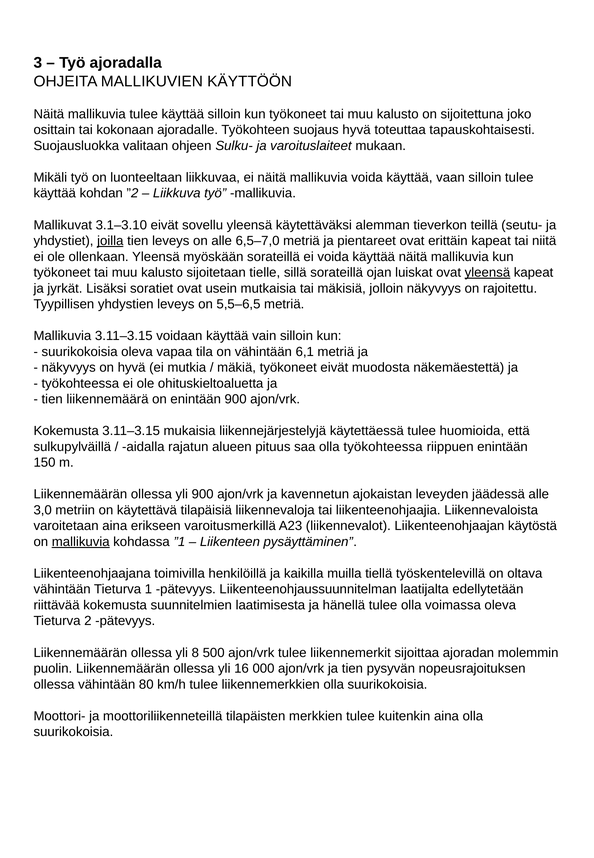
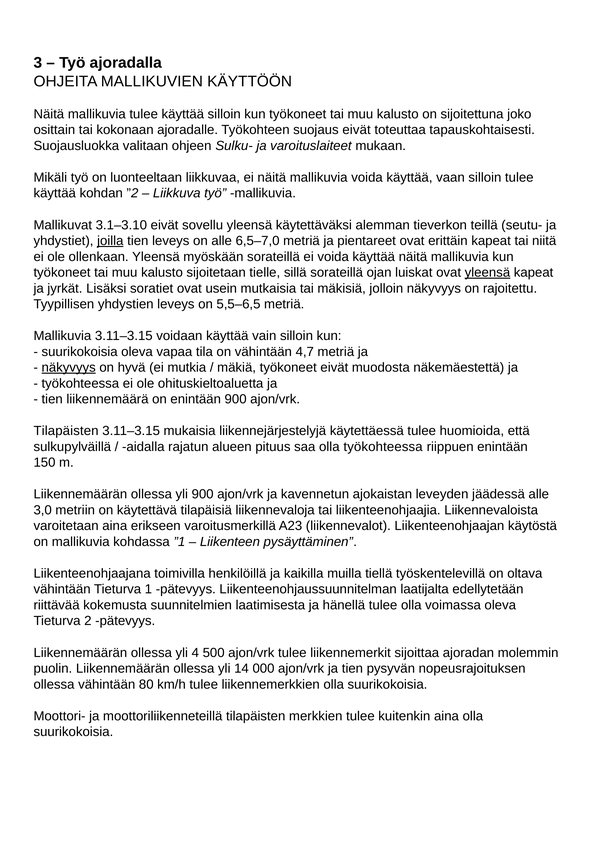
suojaus hyvä: hyvä -> eivät (357, 130)
6,1: 6,1 -> 4,7 (305, 352)
näkyvyys underline: none -> present (69, 368)
Kokemusta: Kokemusta -> Tilapäisten (66, 431)
mallikuvia underline: present -> none (81, 542)
8: 8 -> 4 (195, 653)
16: 16 -> 14 (241, 669)
